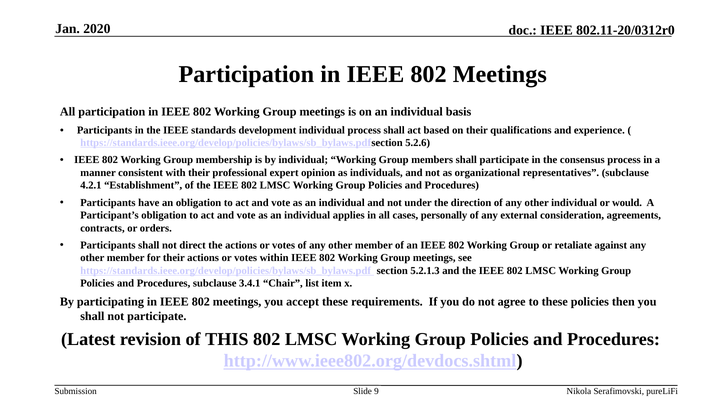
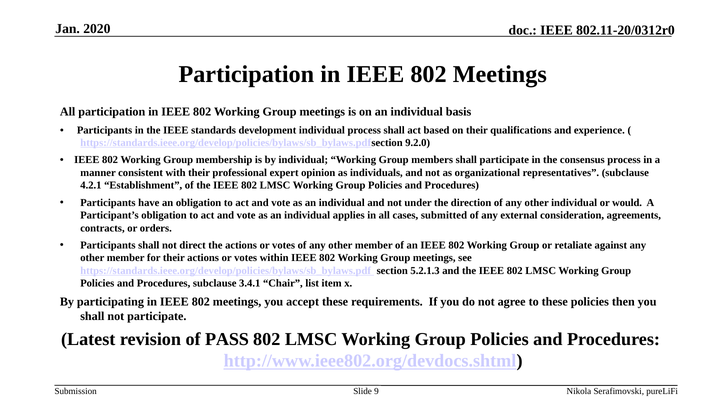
5.2.6: 5.2.6 -> 9.2.0 (418, 143)
personally: personally -> submitted (444, 216)
THIS: THIS -> PASS (227, 340)
